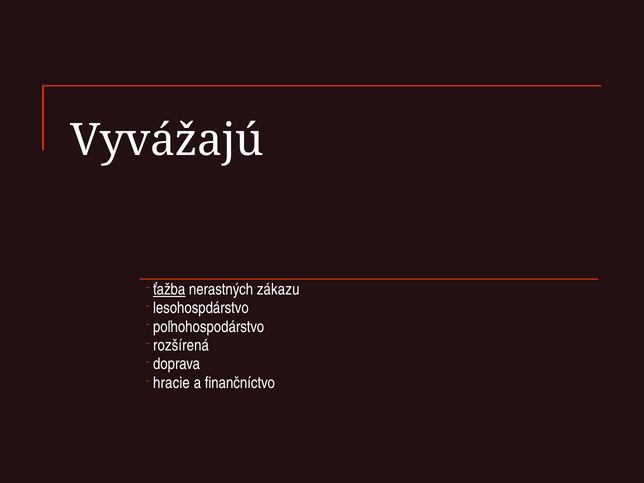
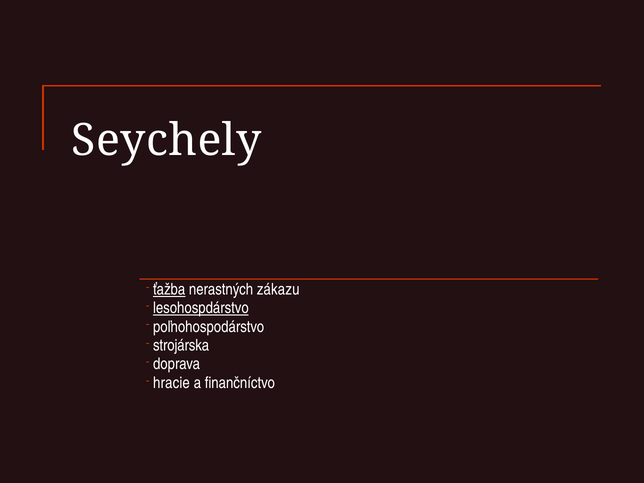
Vyvážajú: Vyvážajú -> Seychely (166, 141)
lesohospdárstvo underline: none -> present (201, 308)
rozšírená: rozšírená -> strojárska (181, 345)
